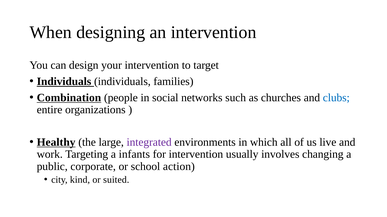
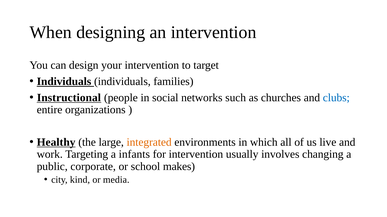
Combination: Combination -> Instructional (69, 98)
integrated colour: purple -> orange (149, 143)
action: action -> makes (179, 167)
suited: suited -> media (116, 180)
